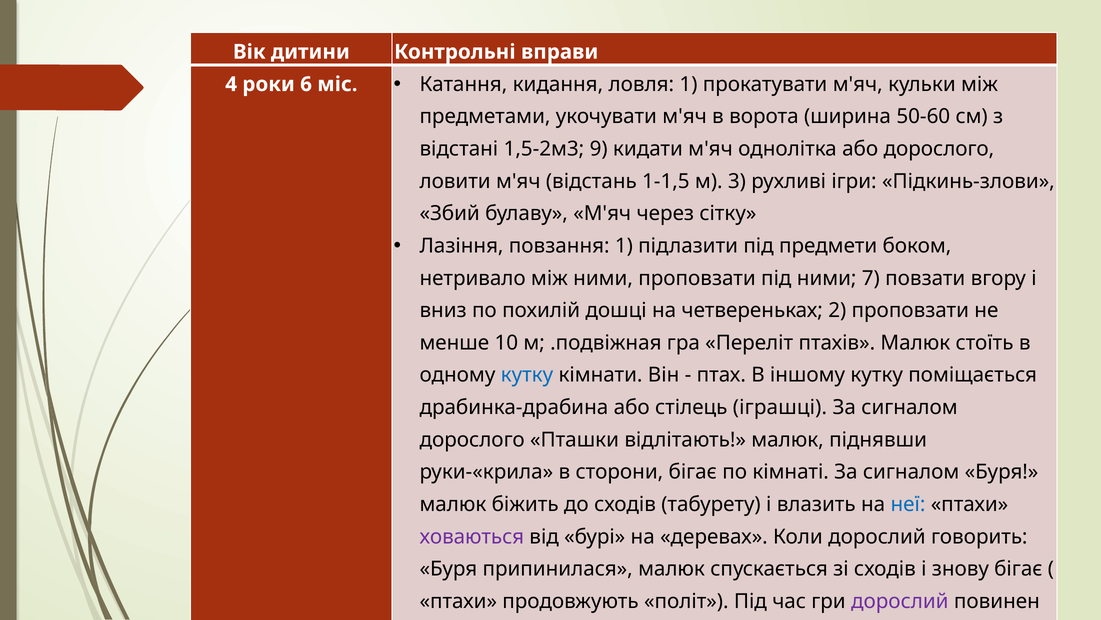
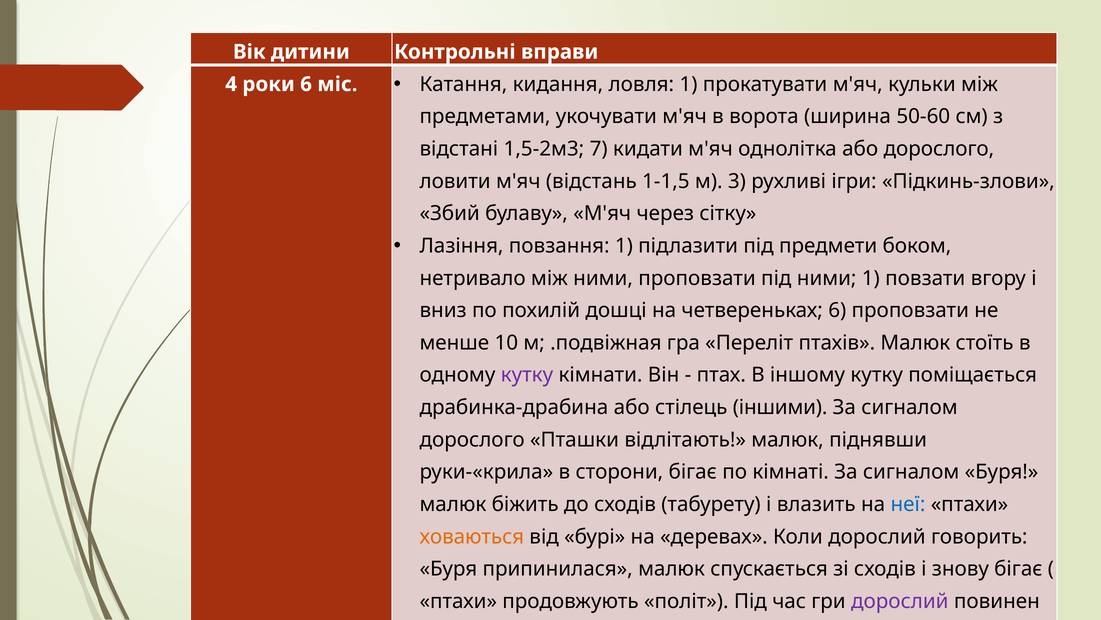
9: 9 -> 7 (599, 149)
ними 7: 7 -> 1 (871, 278)
четвереньках 2: 2 -> 6 (837, 310)
кутку colour: blue -> purple (527, 375)
іграшці: іграшці -> іншими (780, 407)
ховаються colour: purple -> orange (472, 536)
